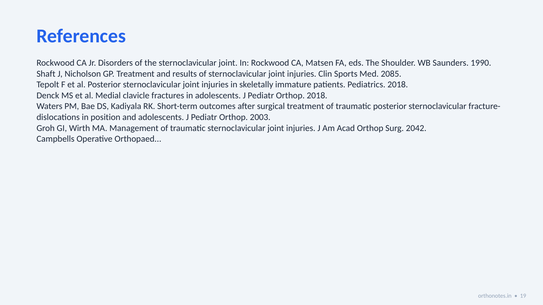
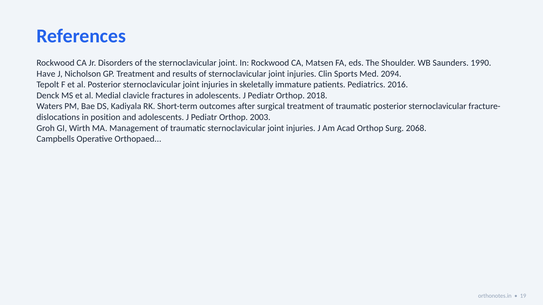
Shaft: Shaft -> Have (46, 74)
2085: 2085 -> 2094 (391, 74)
Pediatrics 2018: 2018 -> 2016 (398, 85)
2042: 2042 -> 2068 (416, 128)
